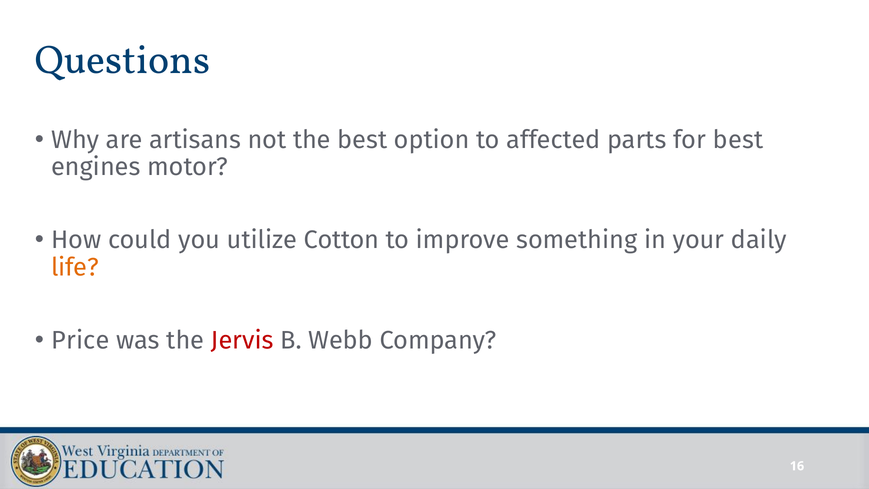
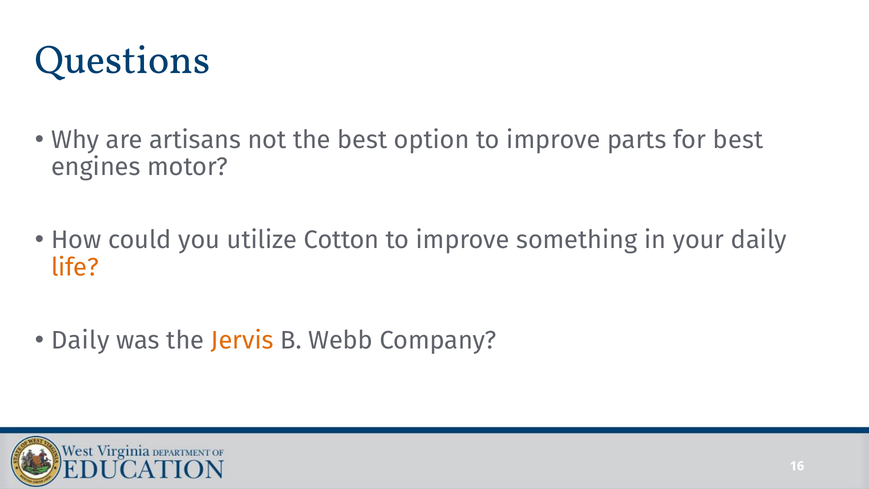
option to affected: affected -> improve (554, 140)
Price: Price -> Daily (80, 340)
Jervis colour: red -> orange (242, 340)
